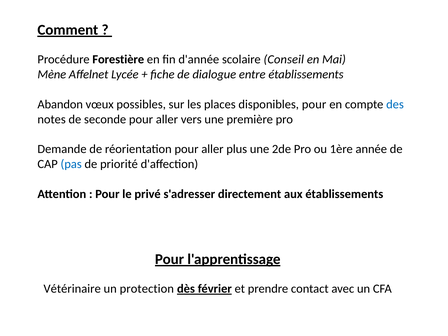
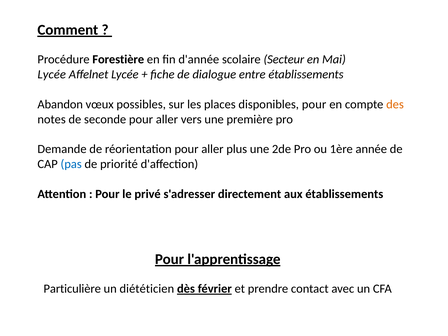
Conseil: Conseil -> Secteur (284, 60)
Mène: Mène -> Lycée (52, 74)
des colour: blue -> orange (395, 104)
Vétérinaire: Vétérinaire -> Particulière (72, 289)
protection: protection -> diététicien (147, 289)
